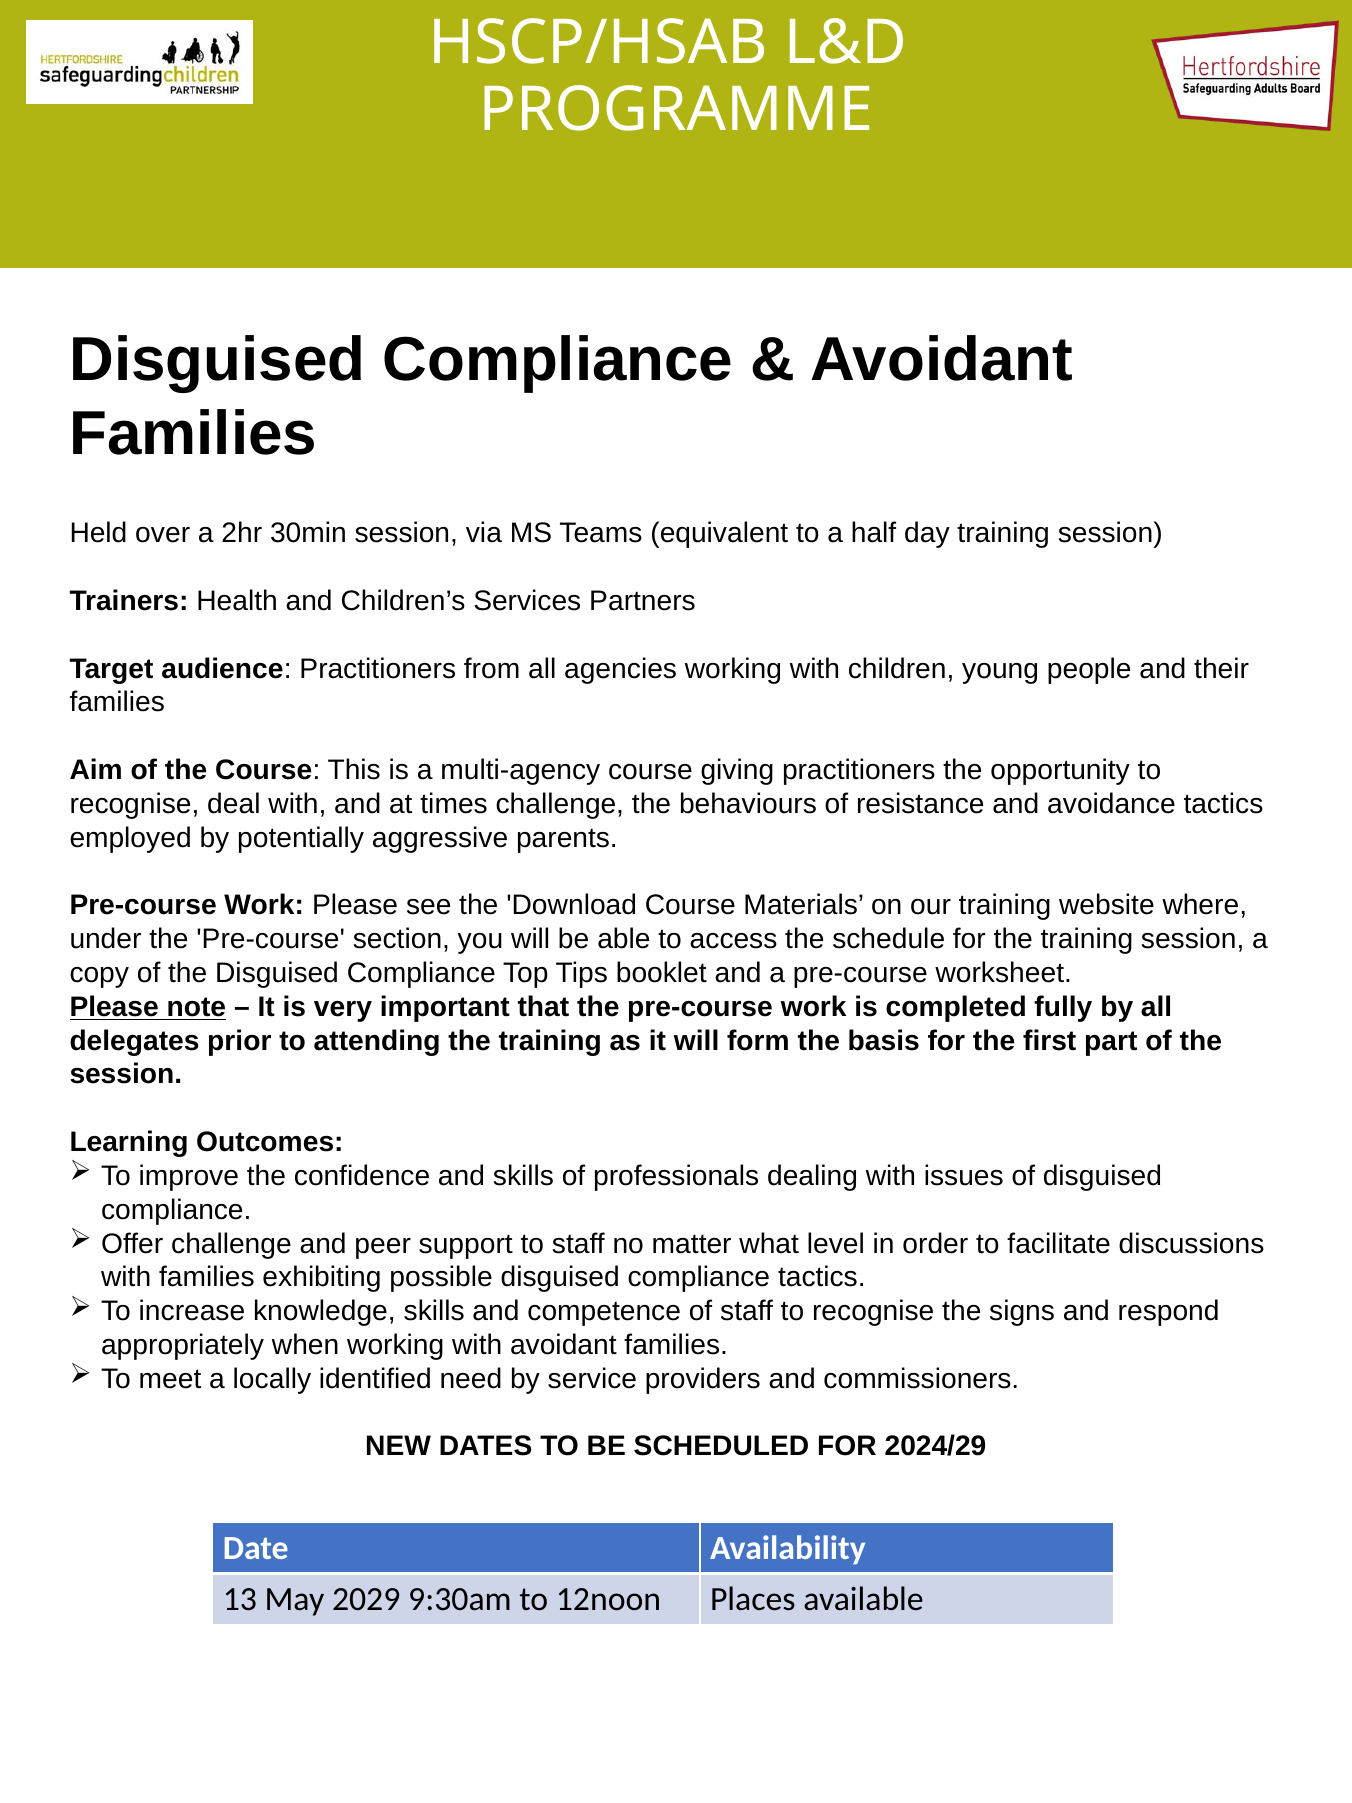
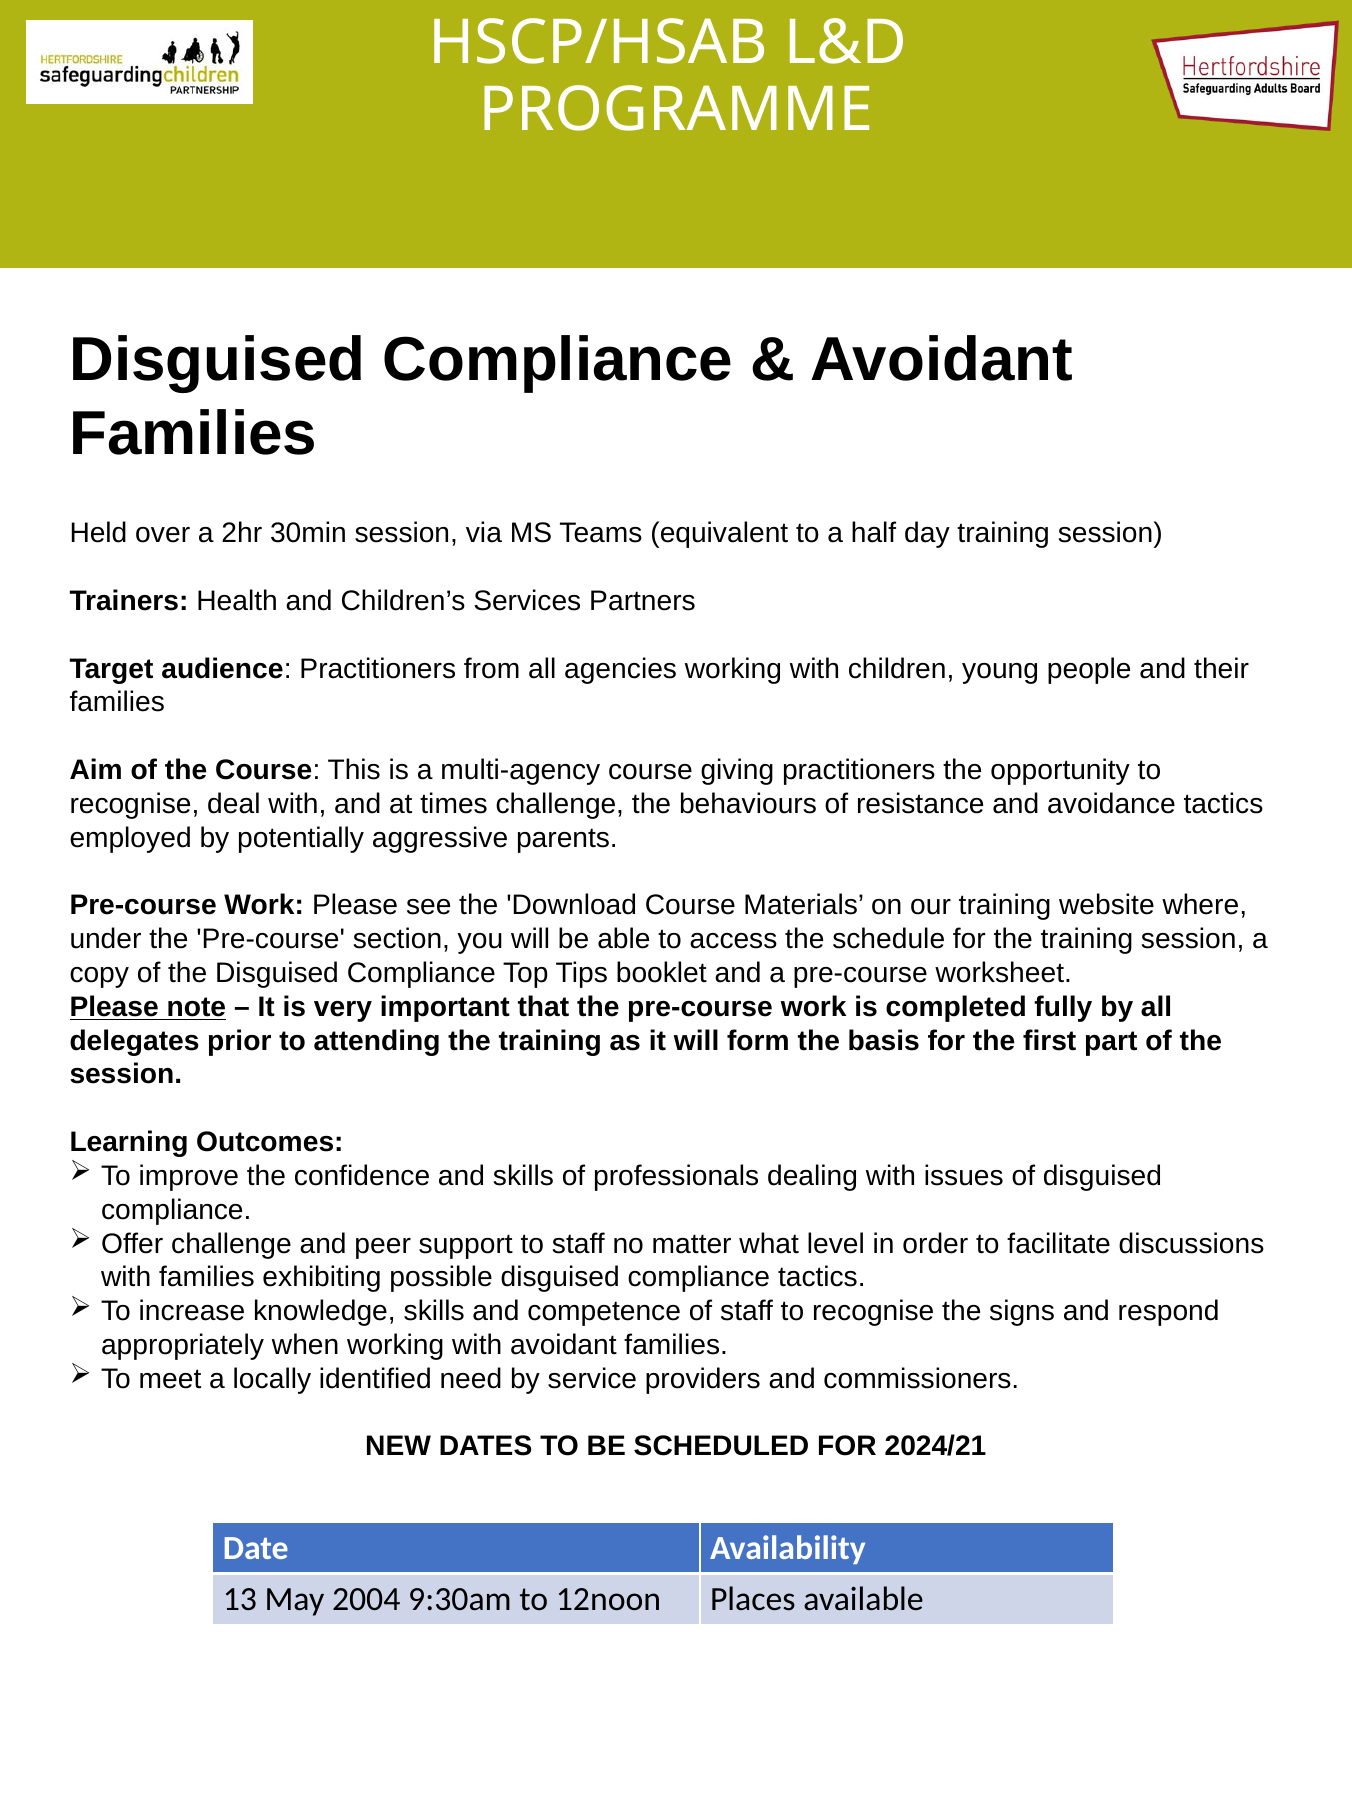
2024/29: 2024/29 -> 2024/21 (935, 1446)
2029: 2029 -> 2004 (366, 1599)
